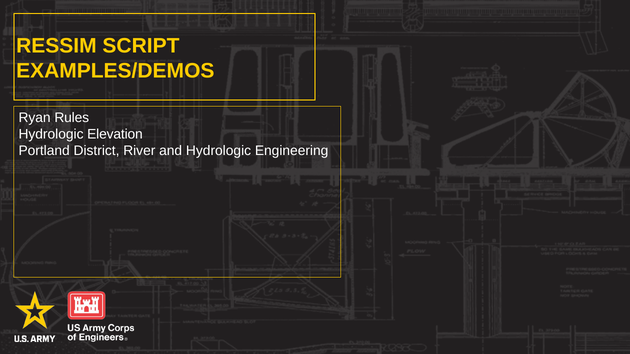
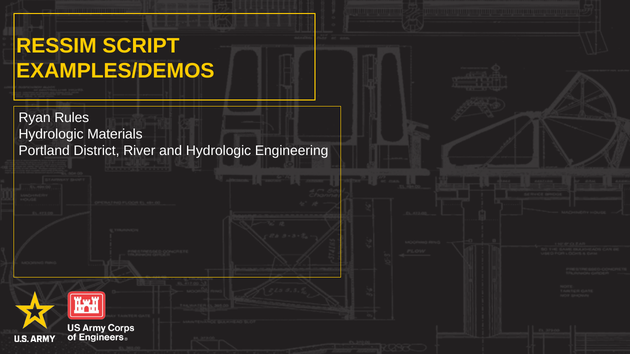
Elevation: Elevation -> Materials (115, 135)
